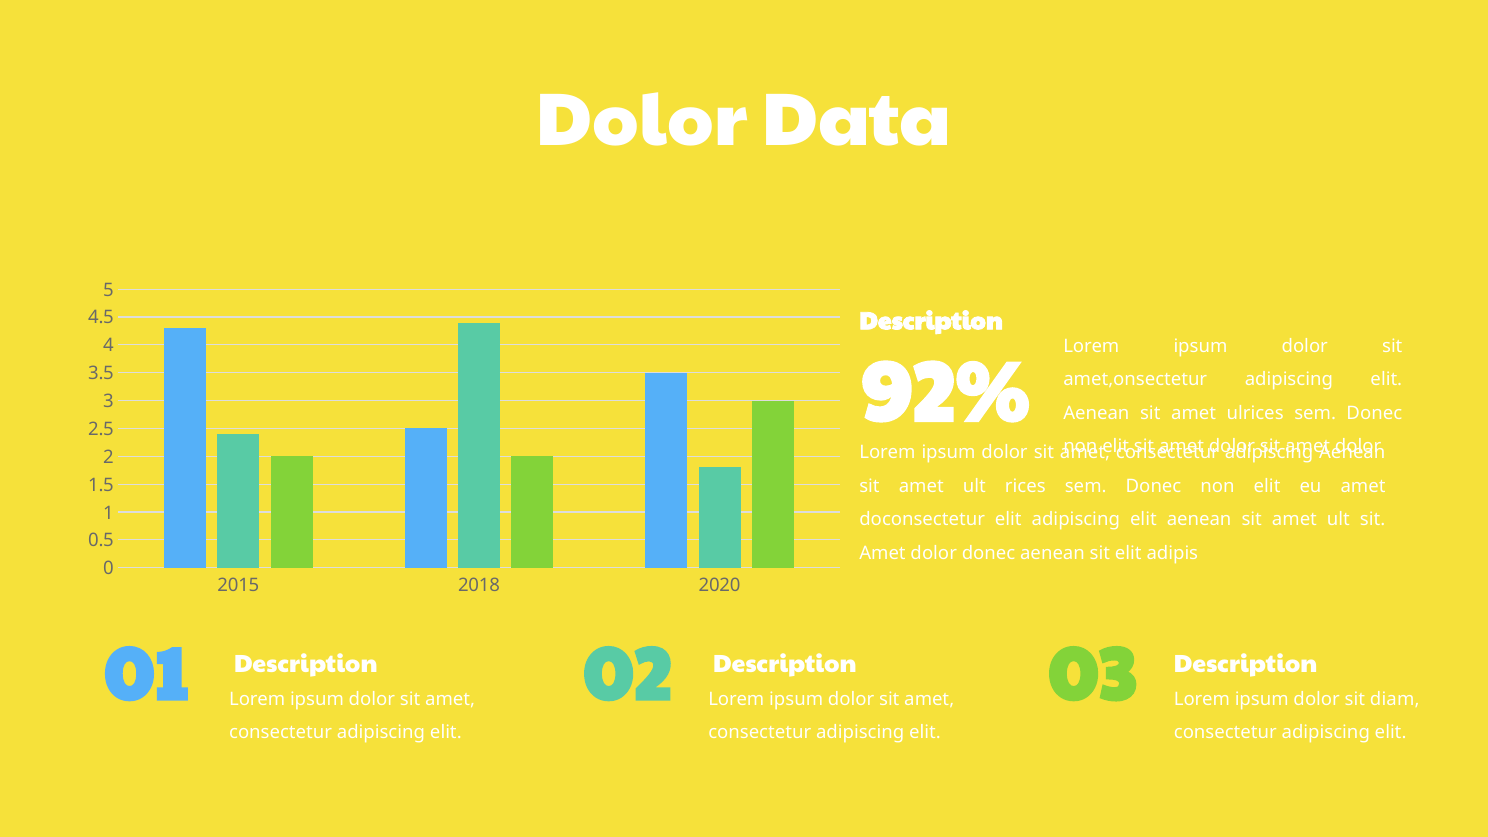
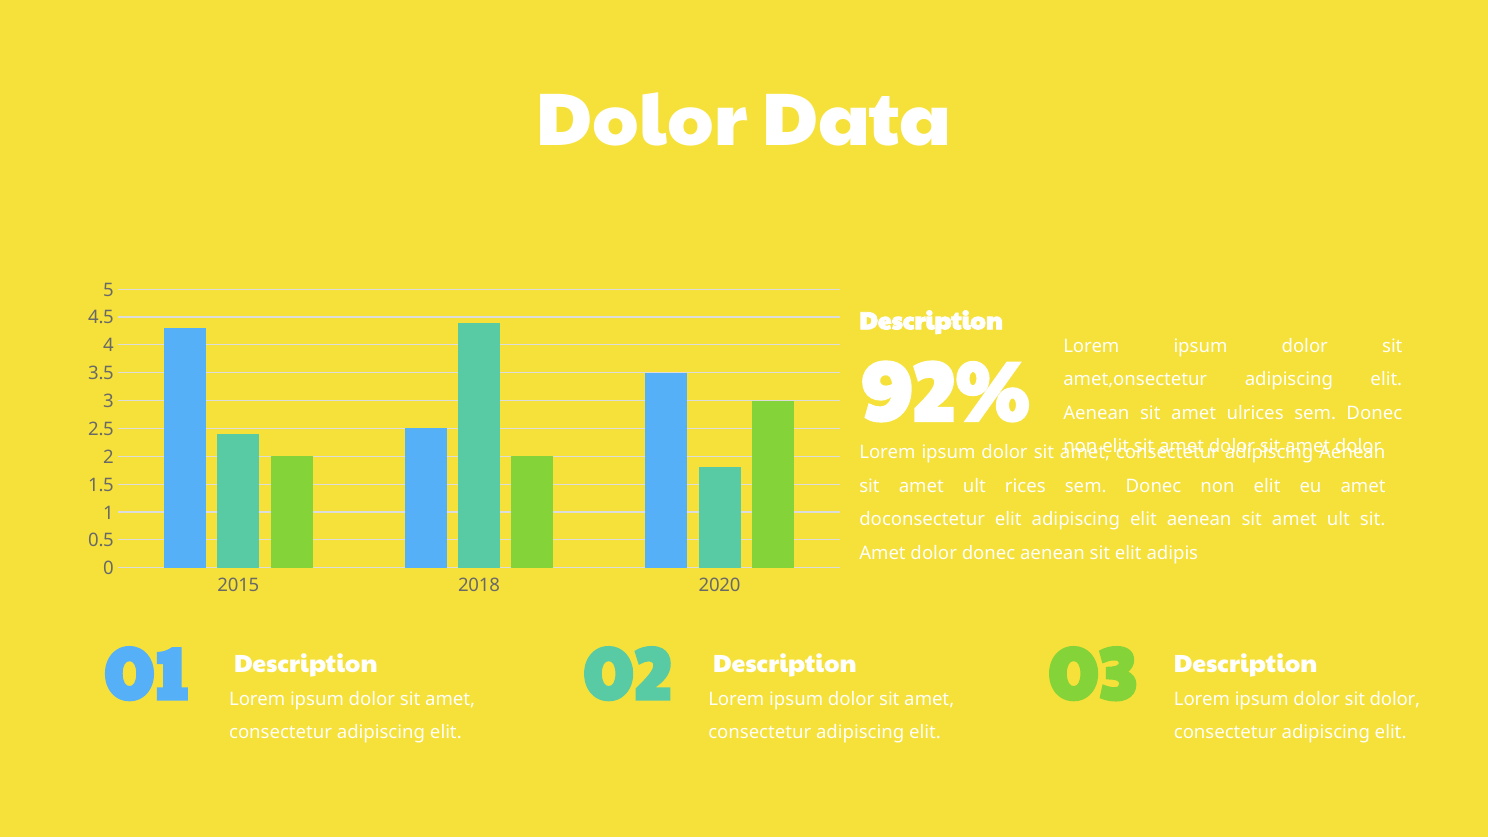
sit diam: diam -> dolor (1395, 699)
